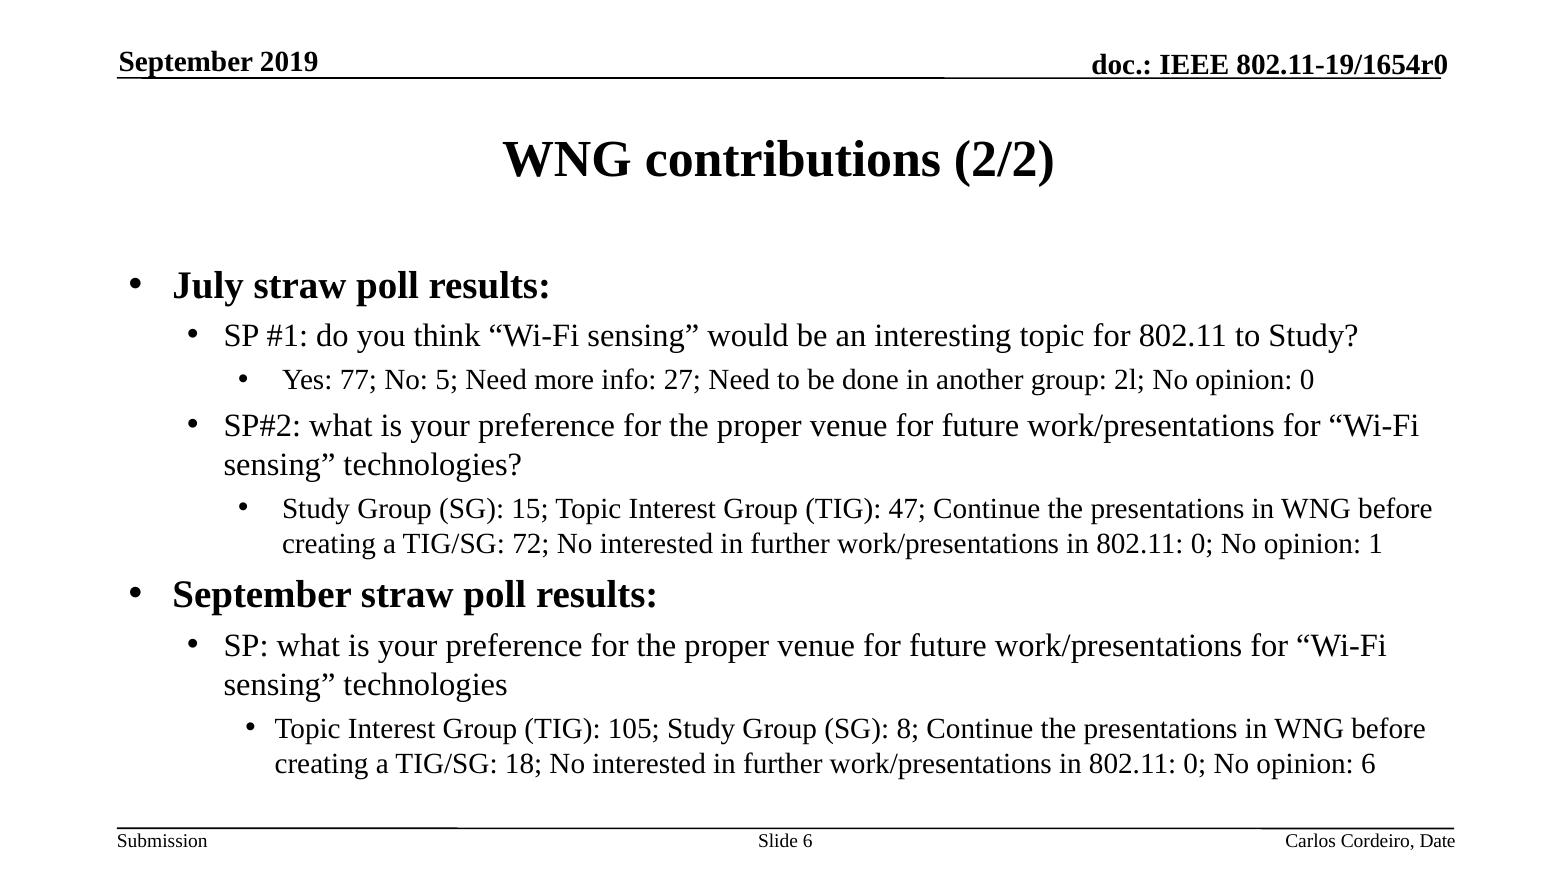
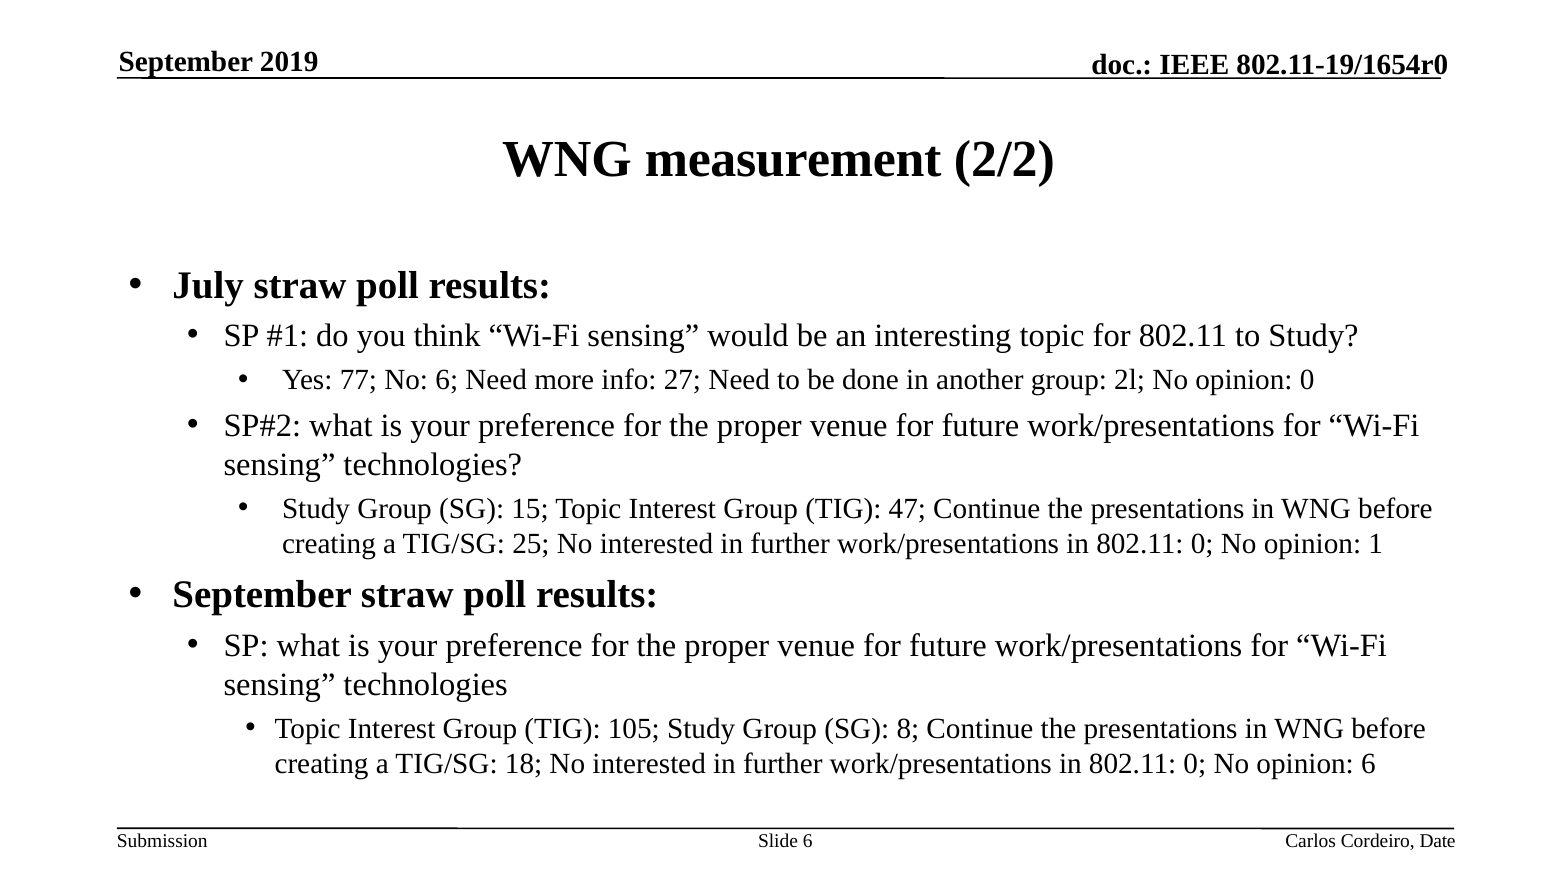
contributions: contributions -> measurement (793, 159)
No 5: 5 -> 6 (447, 380)
72: 72 -> 25 (531, 543)
